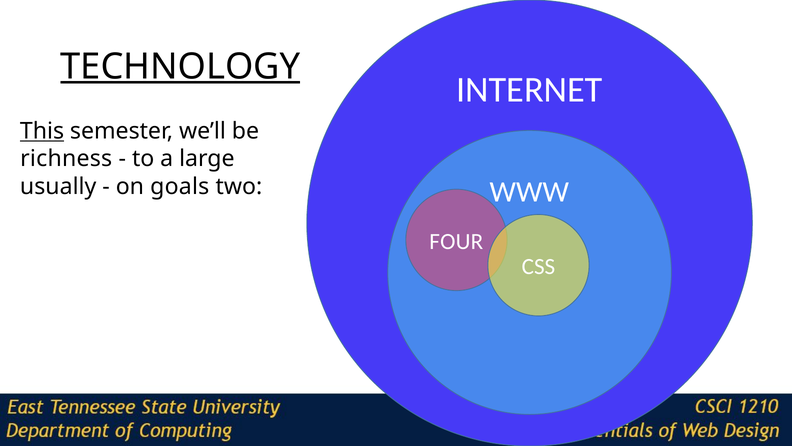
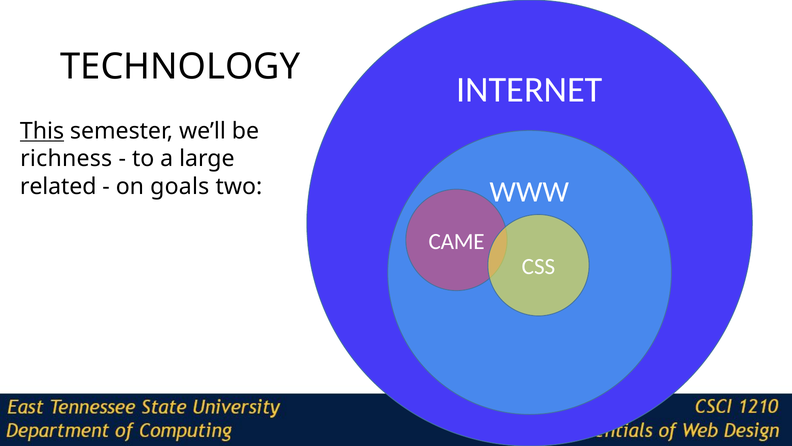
TECHNOLOGY underline: present -> none (180, 67)
usually: usually -> related (58, 186)
FOUR: FOUR -> CAME (457, 241)
